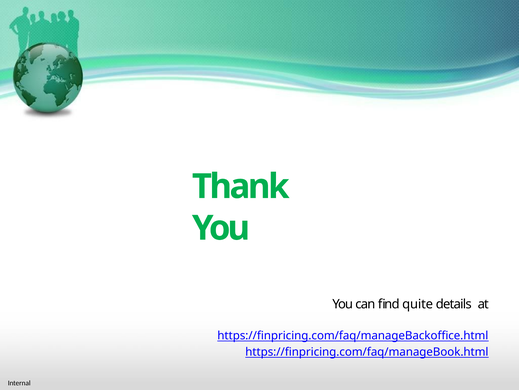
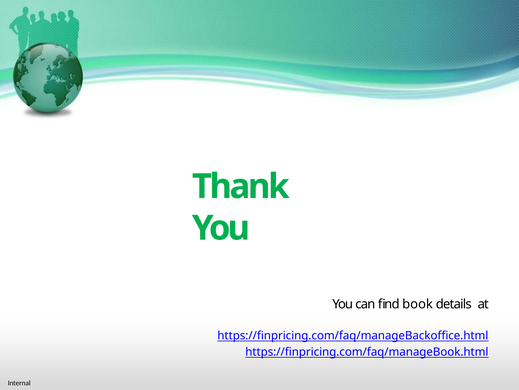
quite: quite -> book (418, 303)
